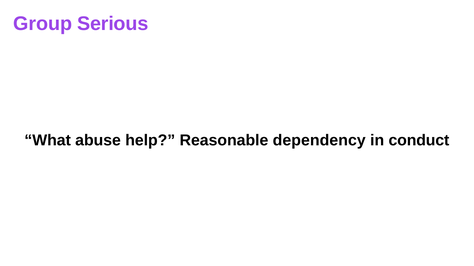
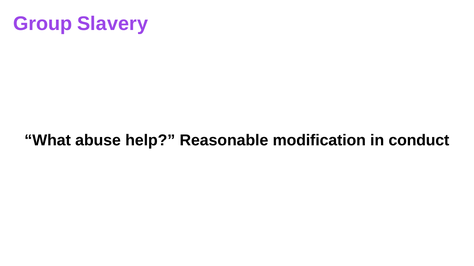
Serious: Serious -> Slavery (113, 24)
dependency: dependency -> modification (319, 141)
